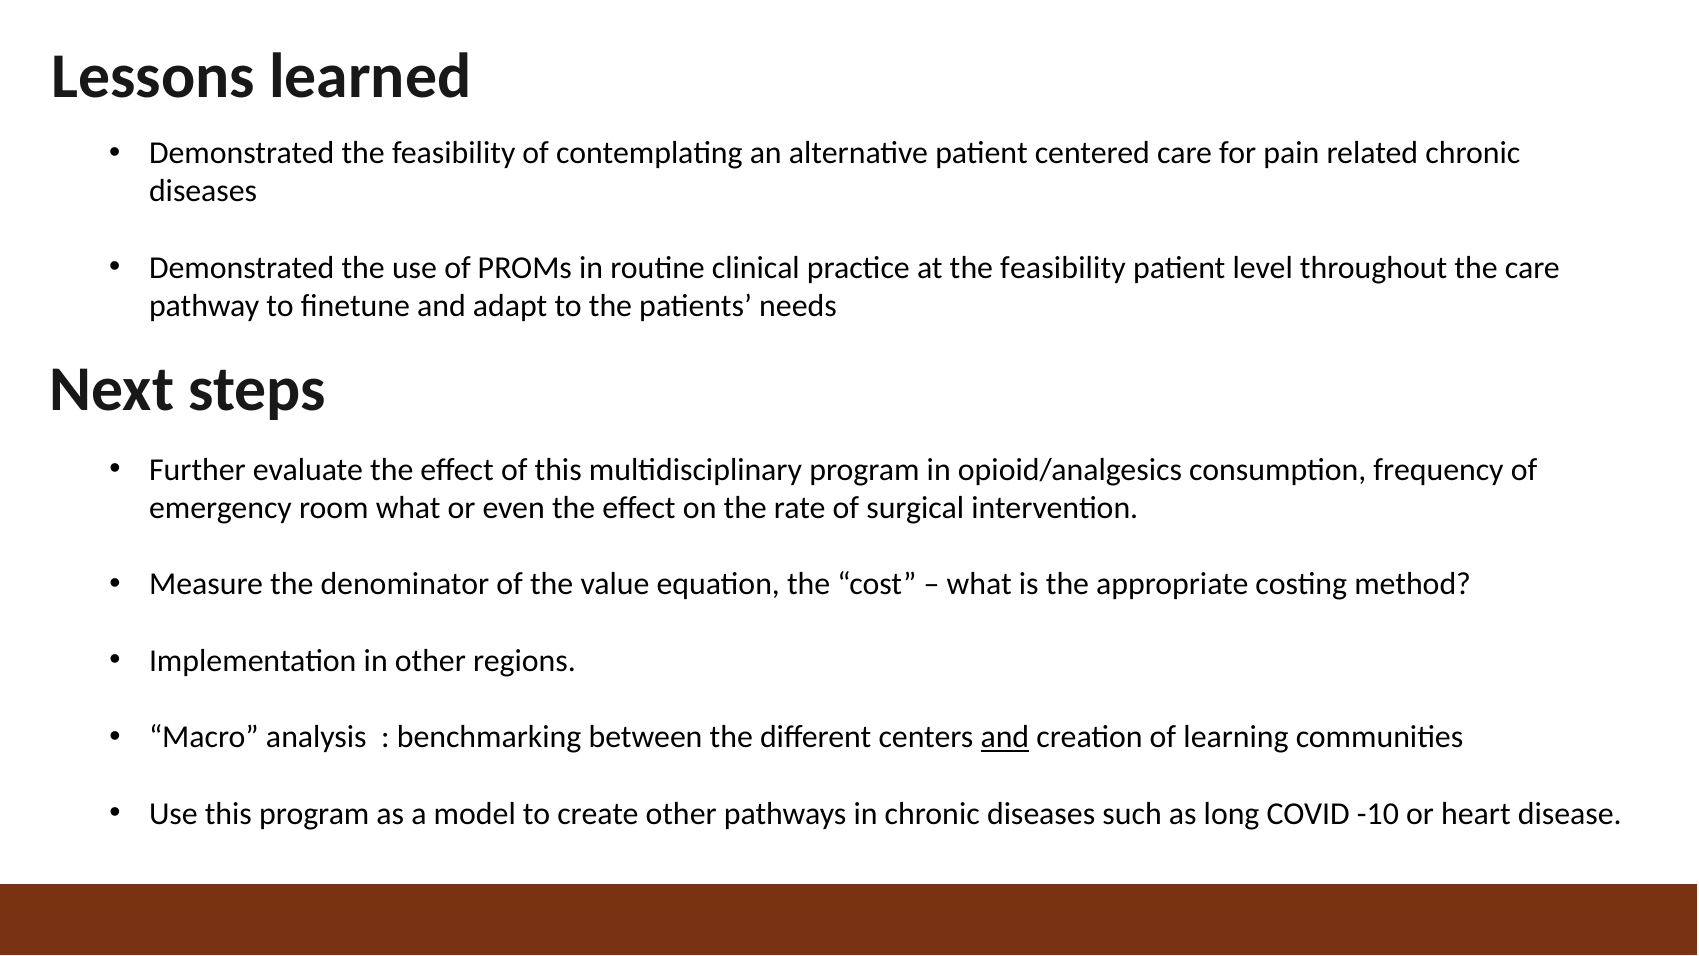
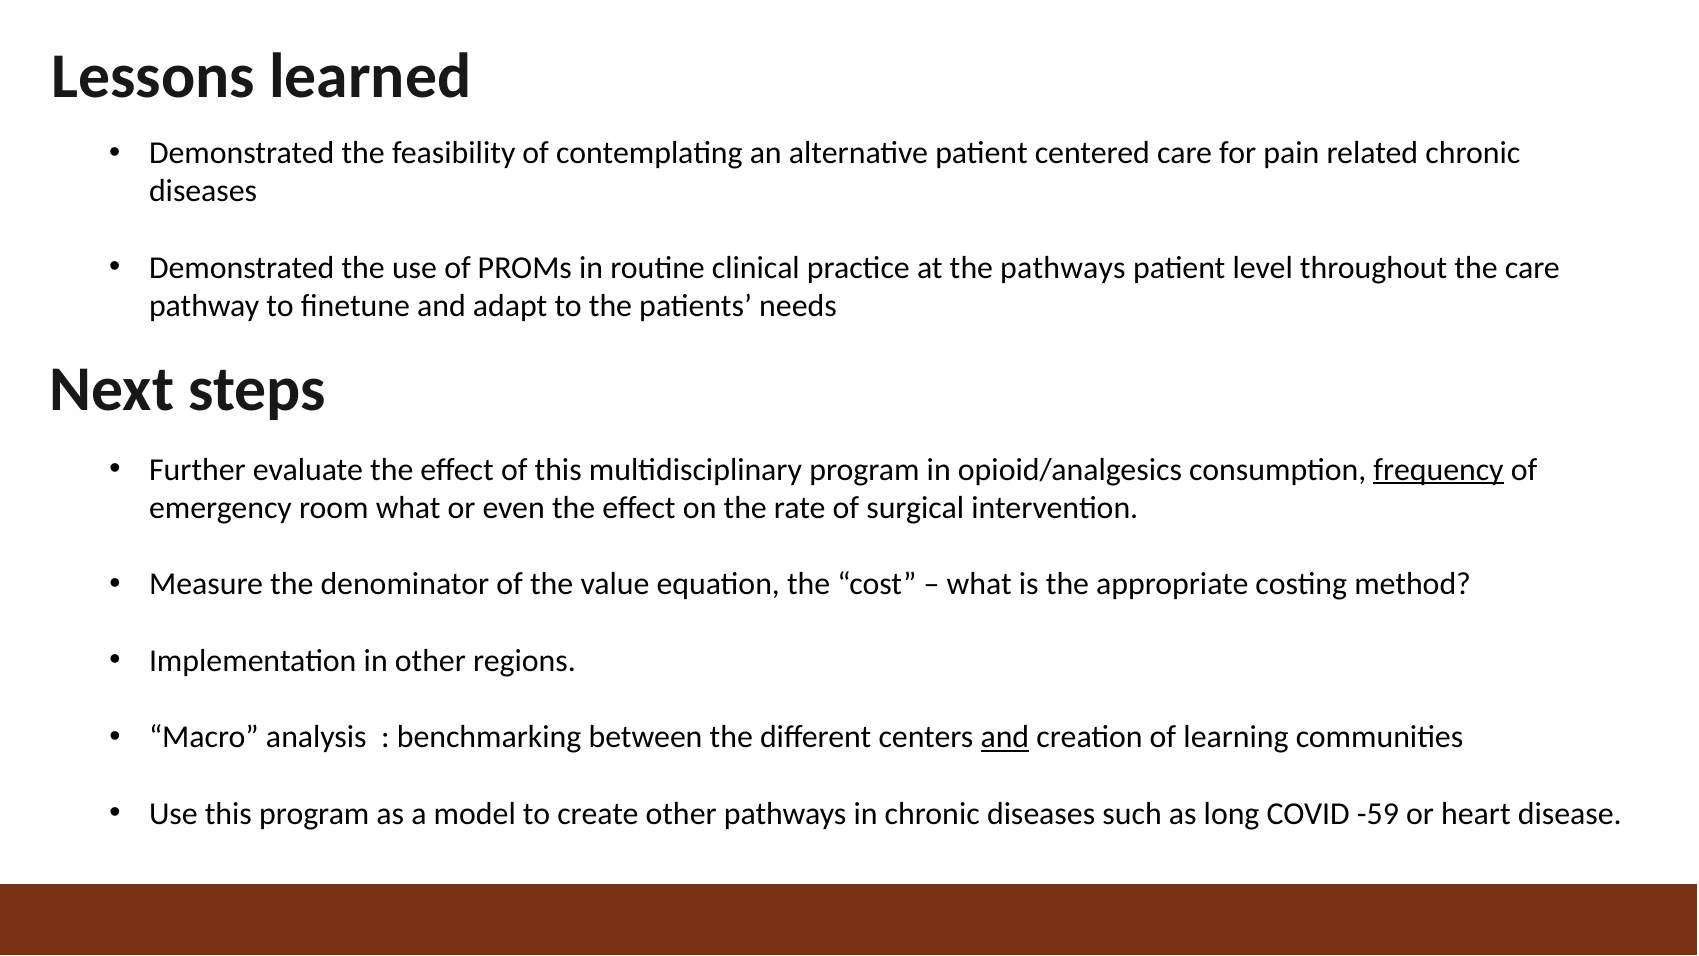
at the feasibility: feasibility -> pathways (1063, 268)
frequency underline: none -> present (1438, 470)
-10: -10 -> -59 (1378, 814)
